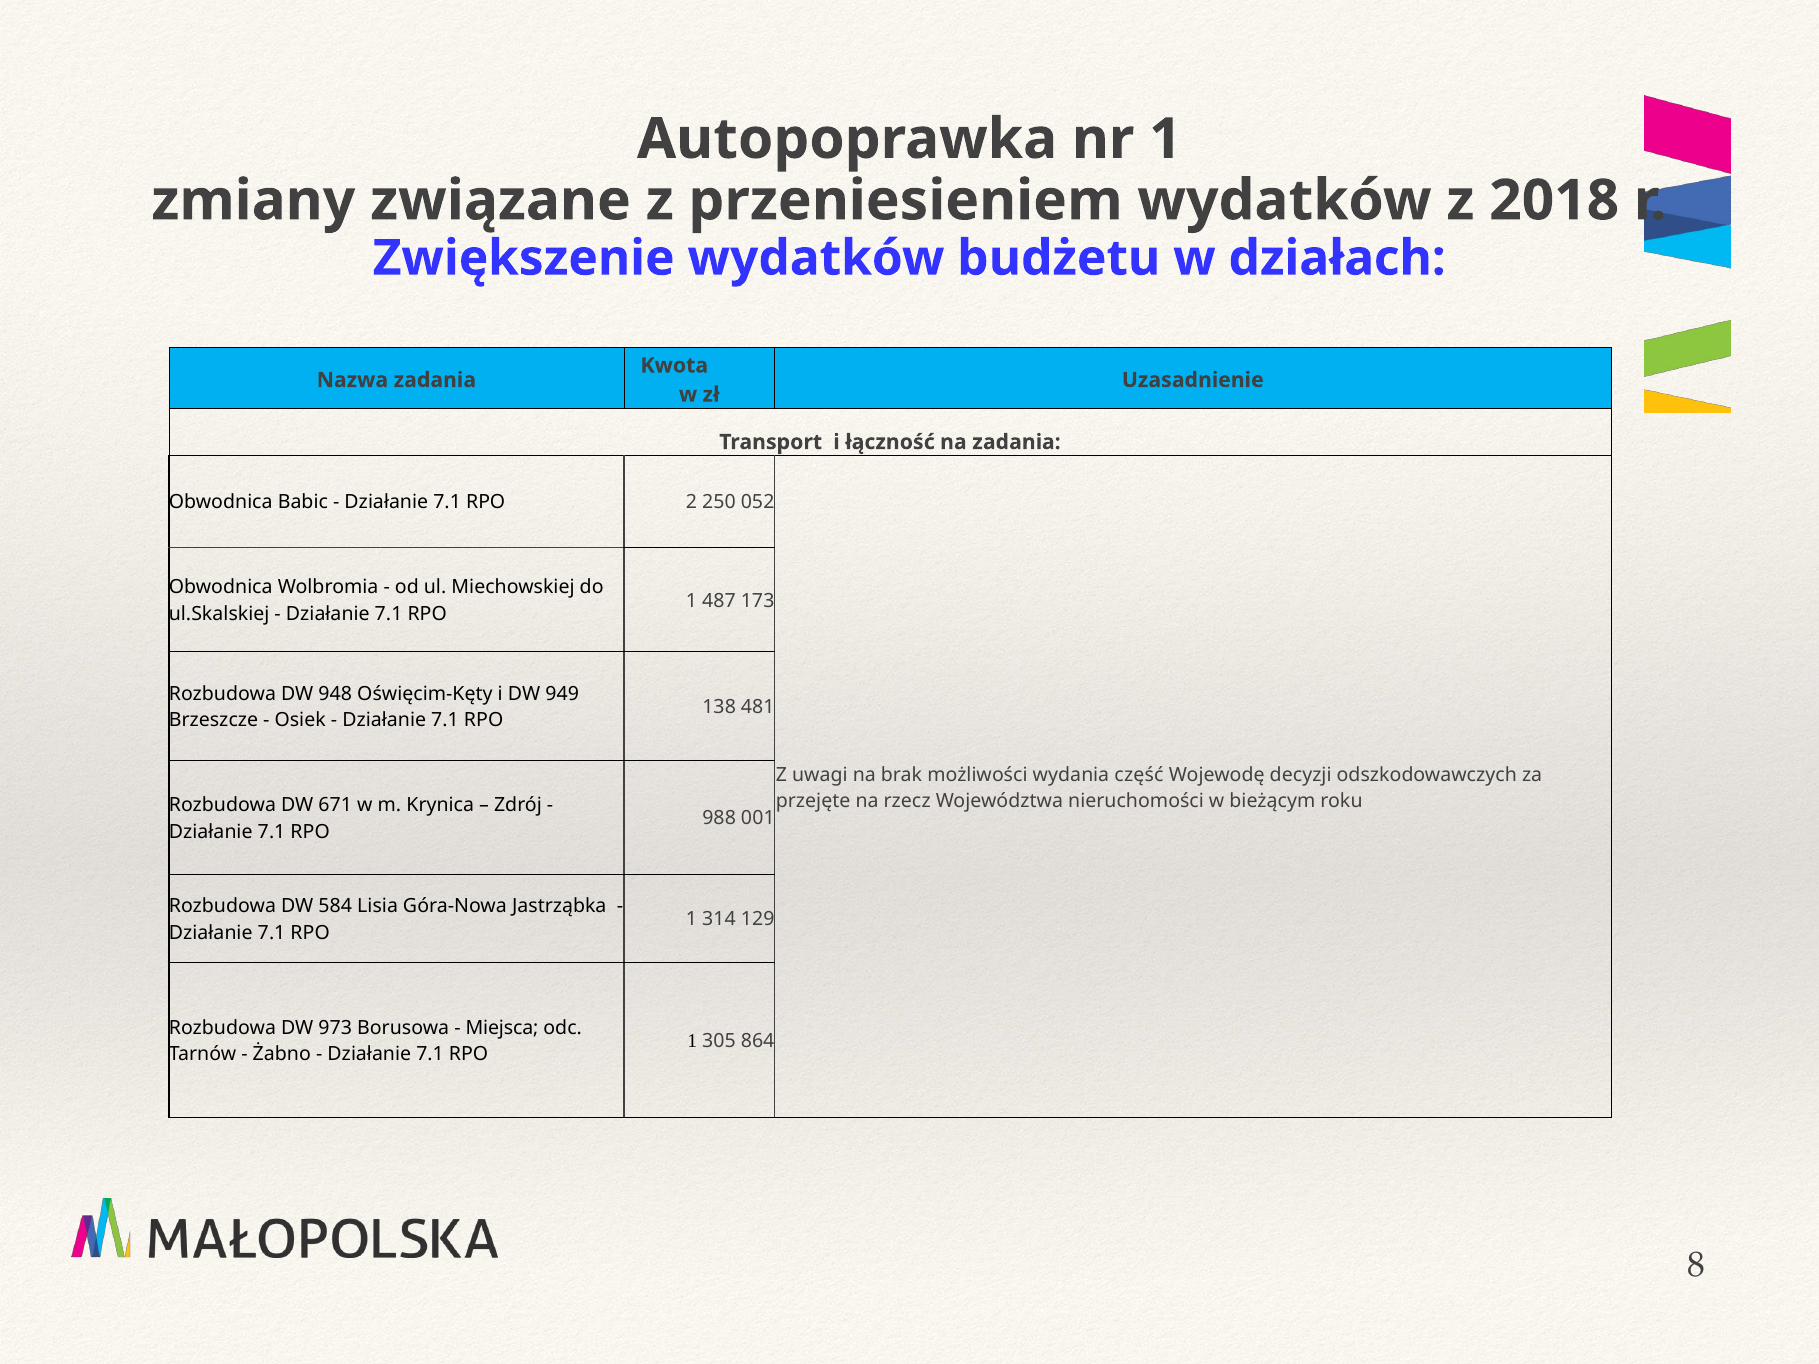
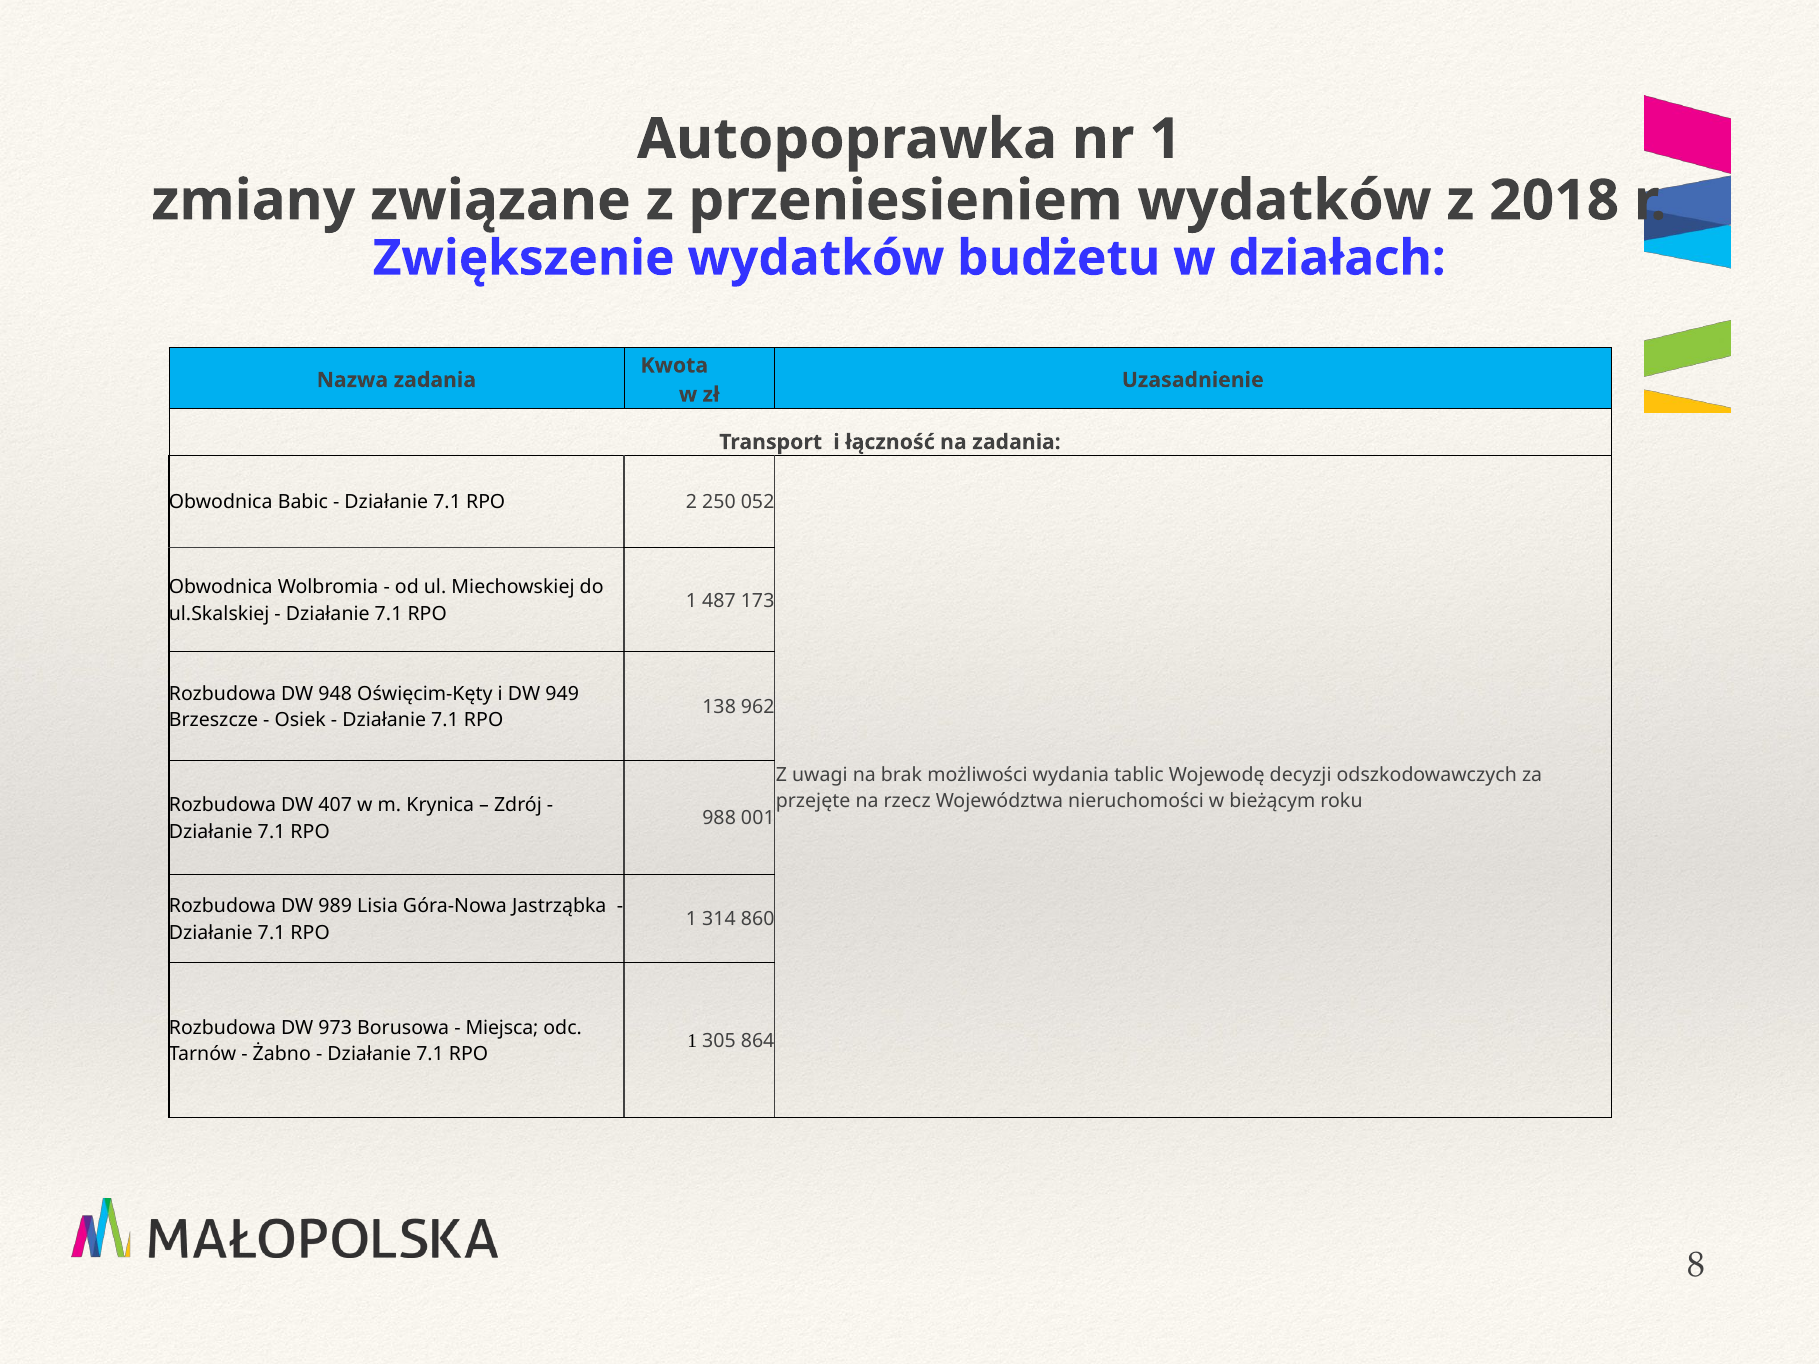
481: 481 -> 962 (758, 707)
część: część -> tablic (1139, 775)
671: 671 -> 407 (335, 805)
584: 584 -> 989 (335, 906)
129: 129 -> 860 (758, 920)
